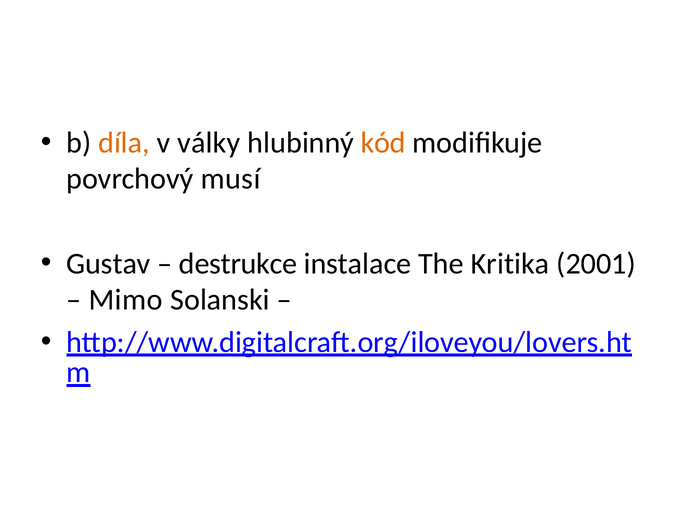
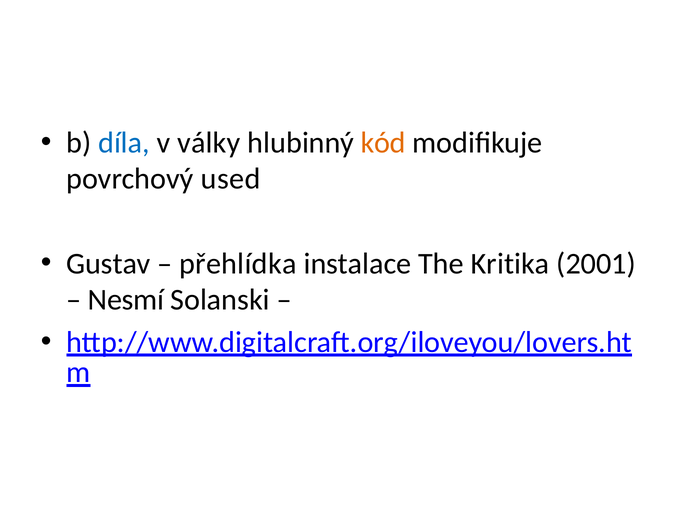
díla colour: orange -> blue (124, 143)
musí: musí -> used (231, 179)
destrukce: destrukce -> přehlídka (238, 264)
Mimo: Mimo -> Nesmí (126, 300)
